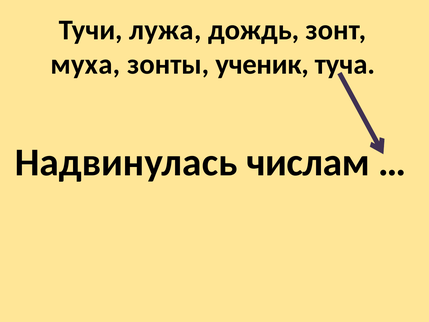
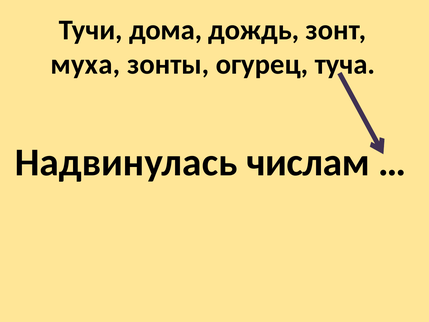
лужа: лужа -> дома (166, 30)
ученик: ученик -> огурец (262, 64)
